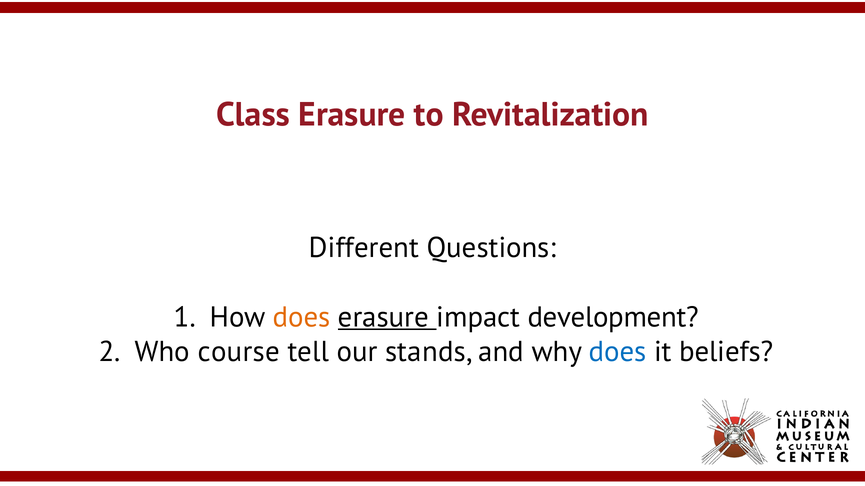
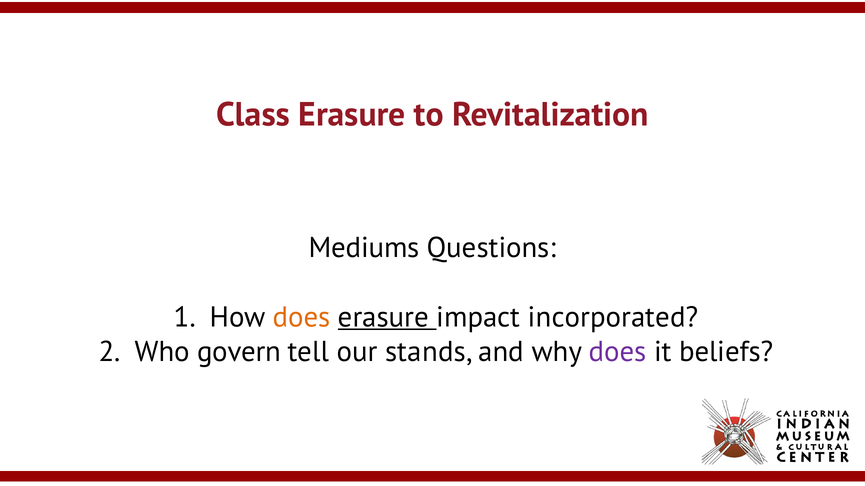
Different: Different -> Mediums (364, 248)
development: development -> incorporated (613, 317)
course: course -> govern (239, 352)
does colour: blue -> purple (618, 352)
